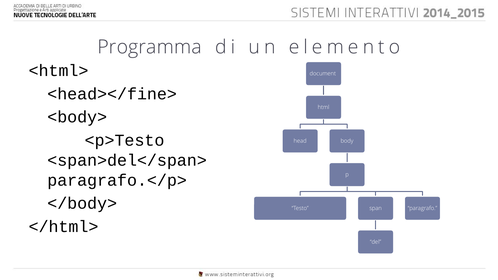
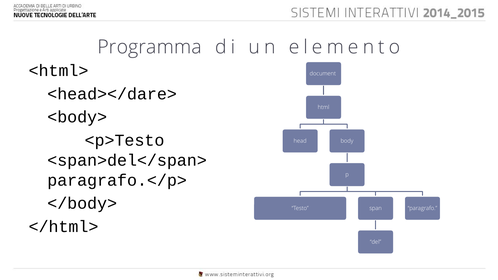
<head></fine>: <head></fine> -> <head></dare> (112, 94)
